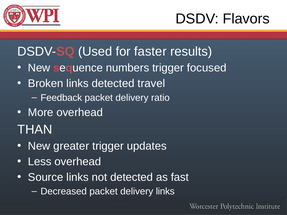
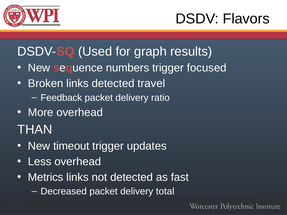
faster: faster -> graph (150, 51)
greater: greater -> timeout (71, 146)
Source: Source -> Metrics (46, 177)
delivery links: links -> total (165, 192)
